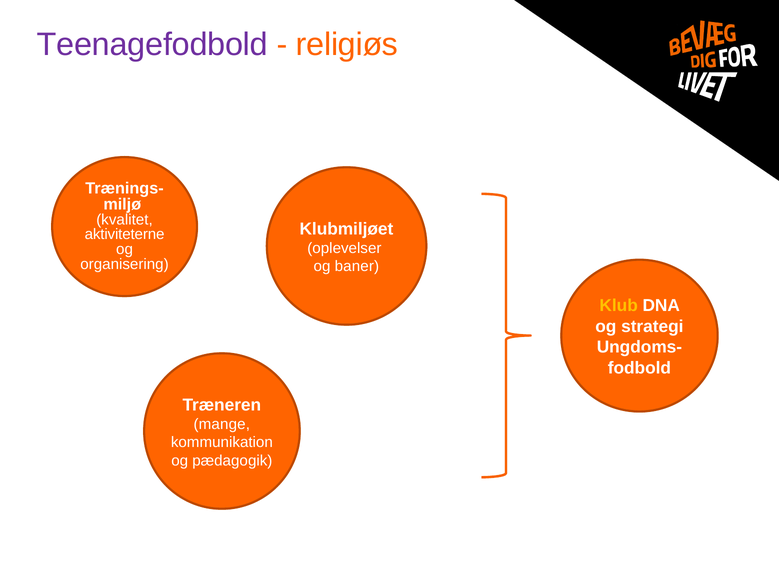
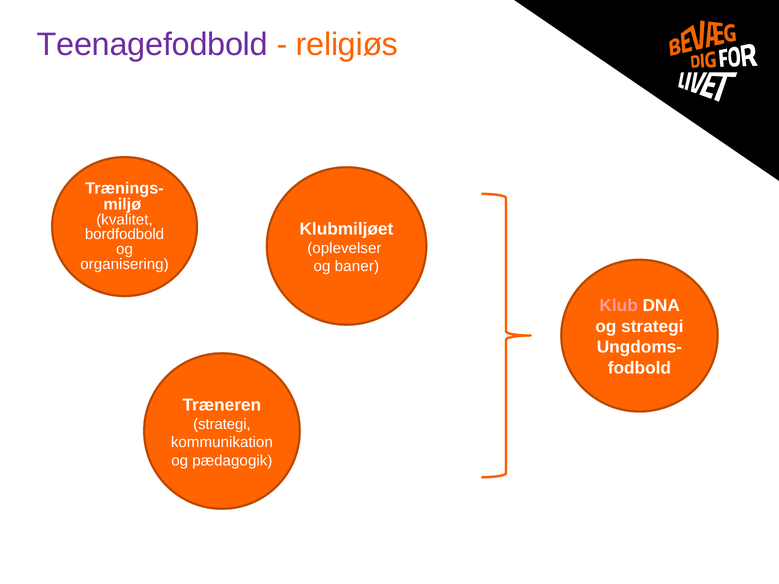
aktiviteterne: aktiviteterne -> bordfodbold (125, 235)
Klub colour: yellow -> pink (619, 306)
mange: mange -> strategi (222, 424)
